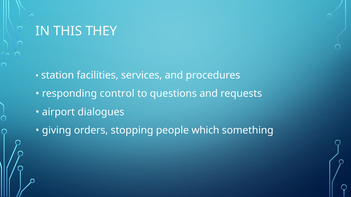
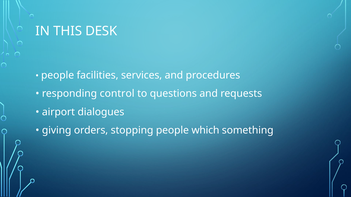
THEY: THEY -> DESK (101, 31)
station: station -> people (58, 75)
